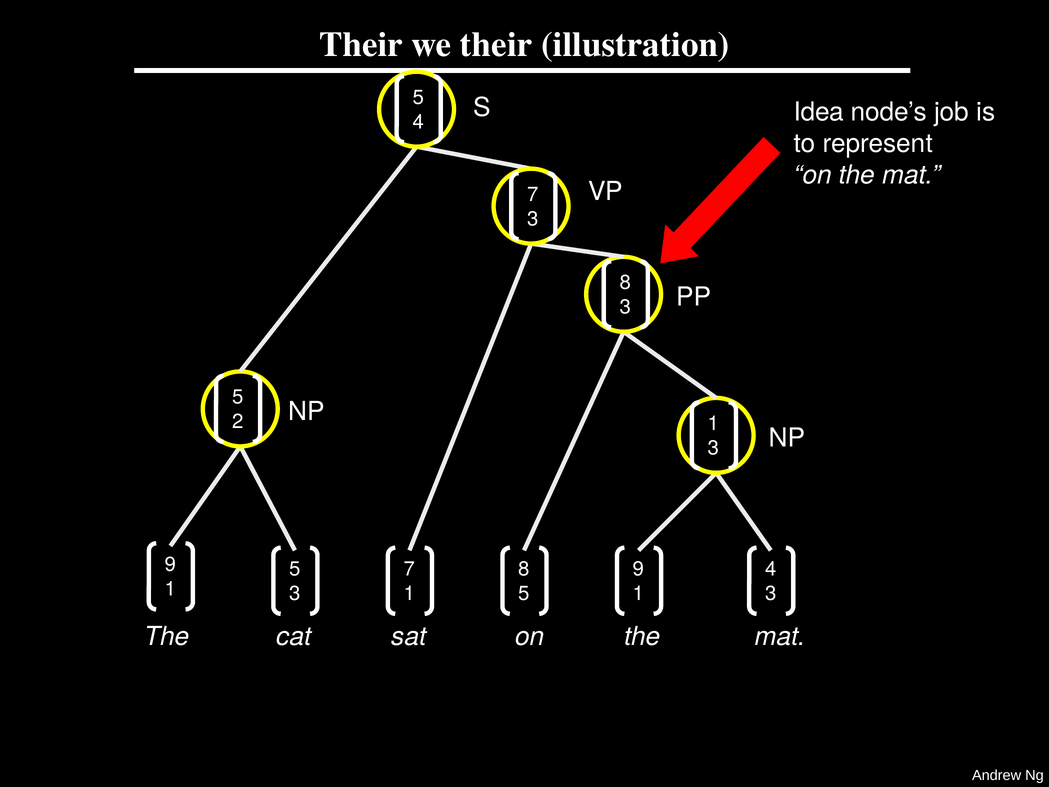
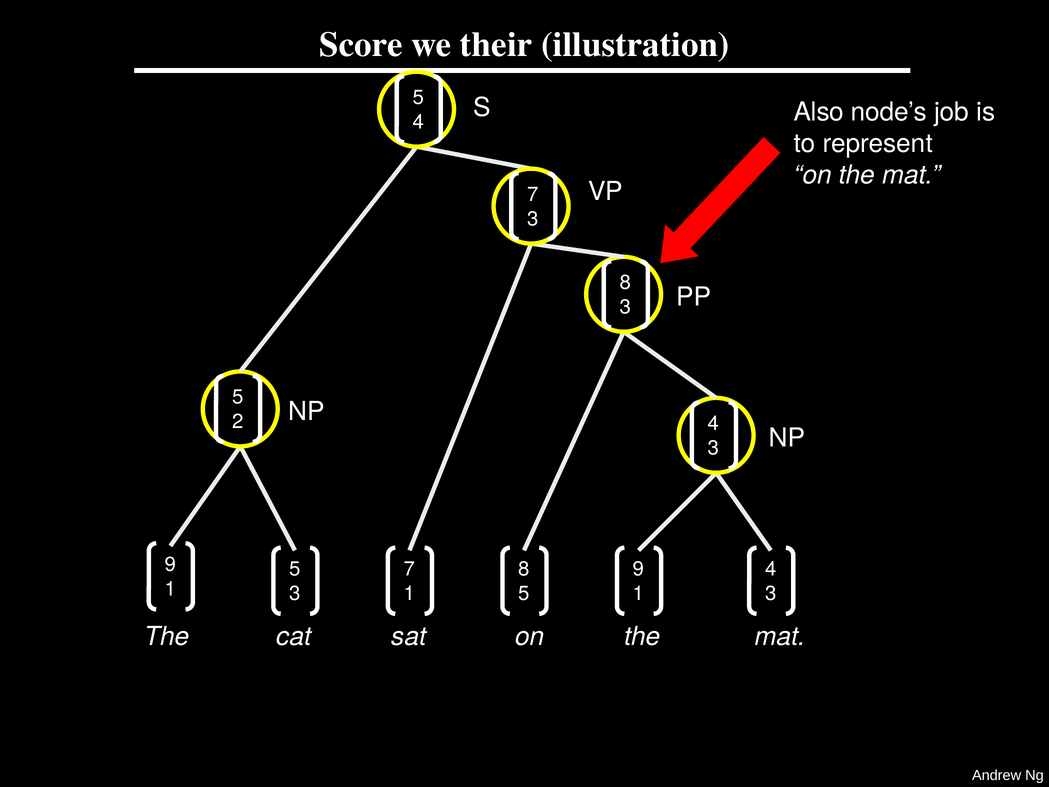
Their: Their -> Score (361, 45)
Idea: Idea -> Also (819, 112)
2 1: 1 -> 4 (713, 424)
